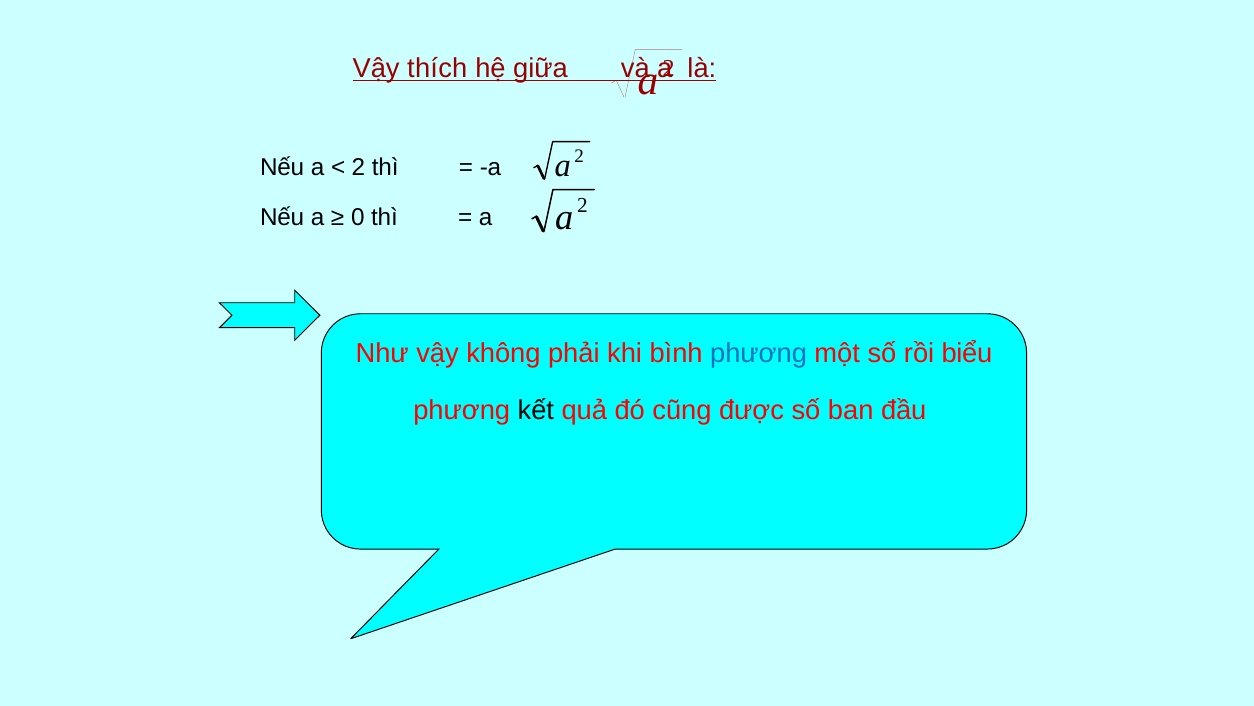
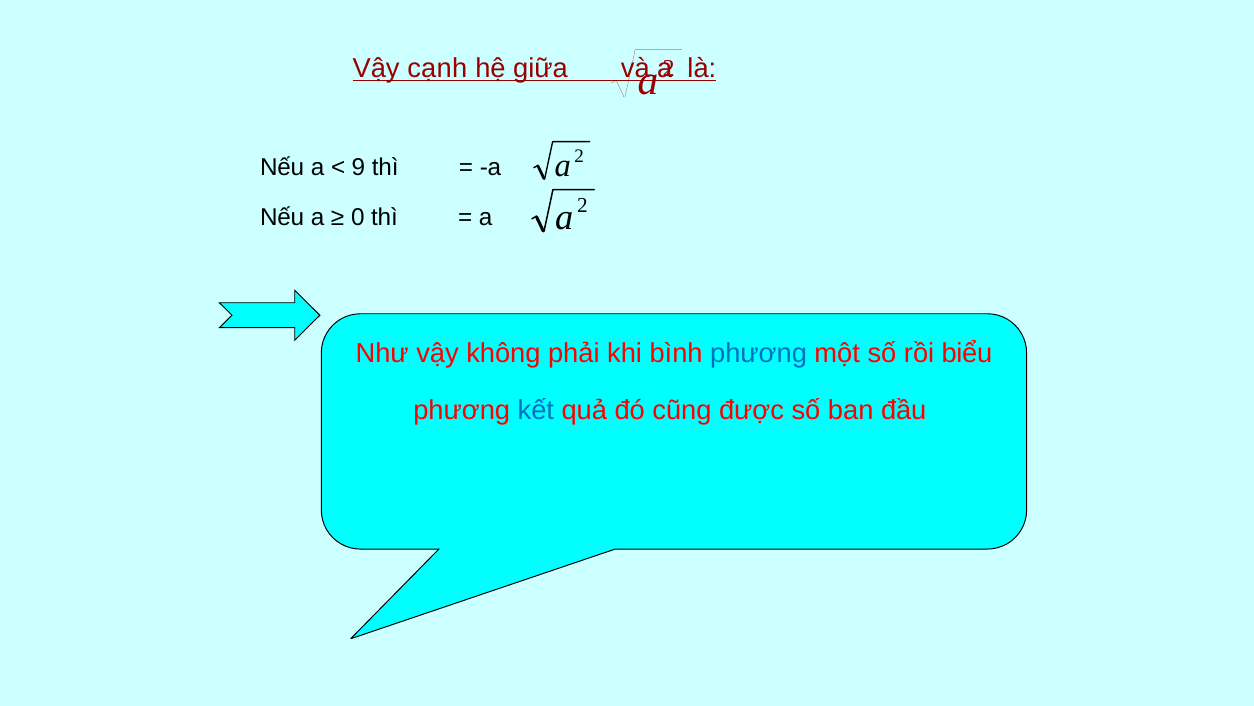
thích: thích -> cạnh (437, 68)
2: 2 -> 9 (358, 167)
kết colour: black -> blue (536, 410)
